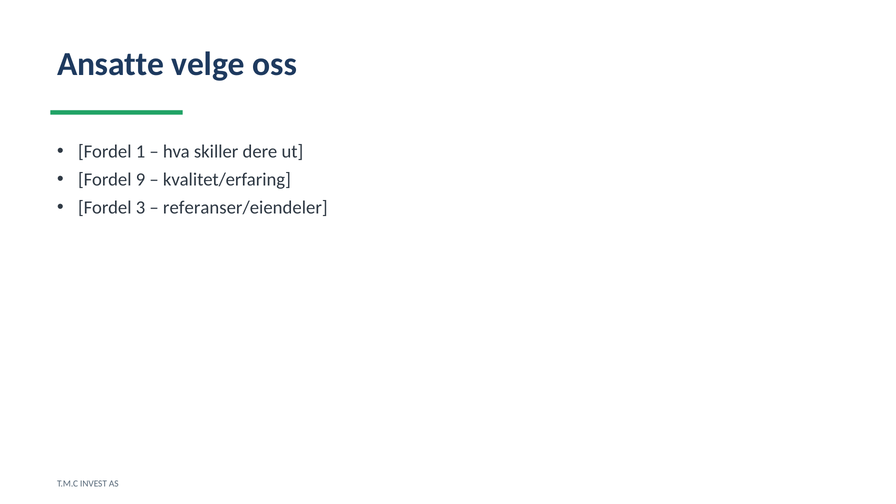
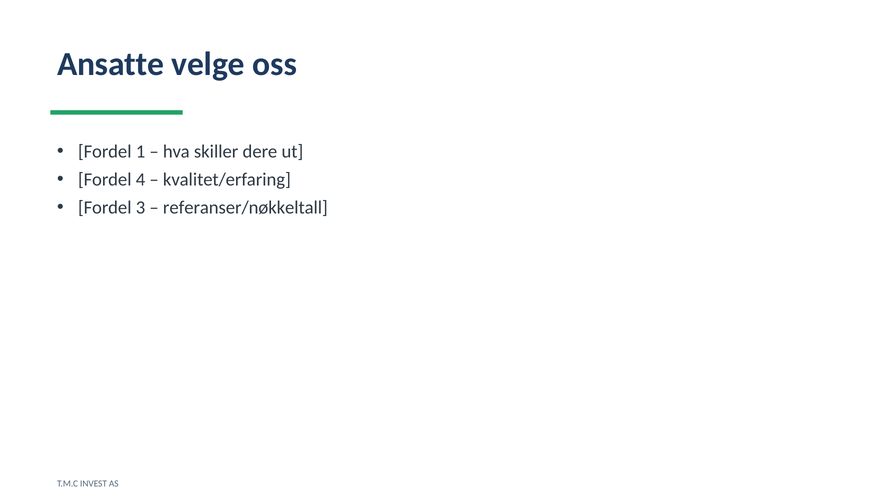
9: 9 -> 4 (141, 180)
referanser/eiendeler: referanser/eiendeler -> referanser/nøkkeltall (245, 208)
